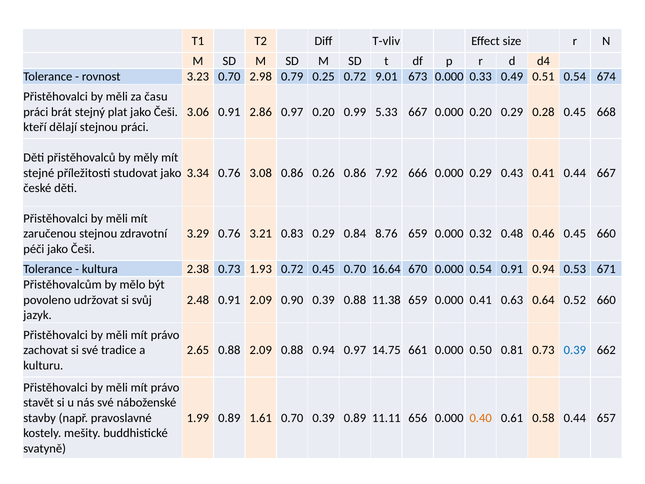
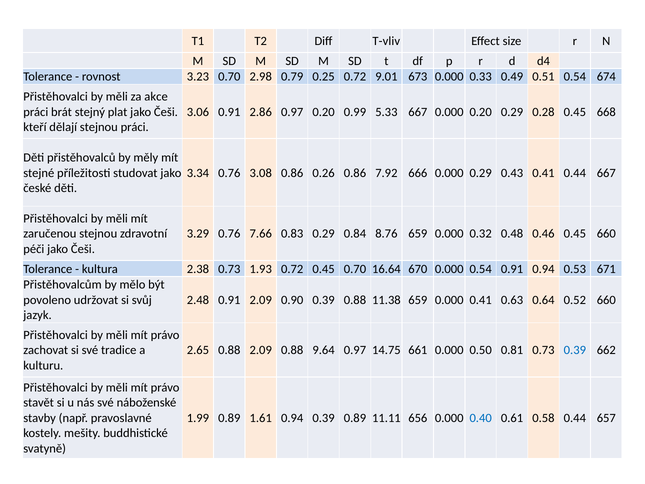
času: času -> akce (156, 97)
3.21: 3.21 -> 7.66 (261, 234)
0.88 0.94: 0.94 -> 9.64 (324, 350)
1.61 0.70: 0.70 -> 0.94 (292, 418)
0.40 colour: orange -> blue (481, 418)
